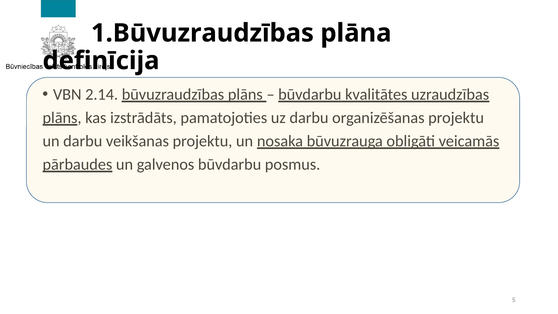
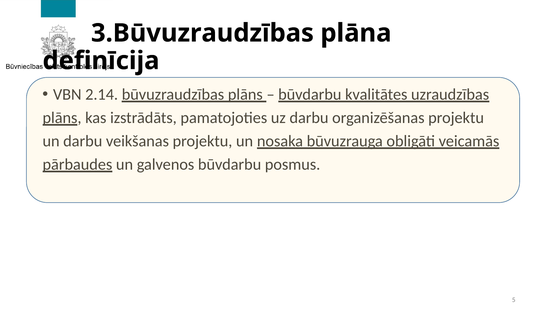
1.Būvuzraudzības: 1.Būvuzraudzības -> 3.Būvuzraudzības (202, 33)
